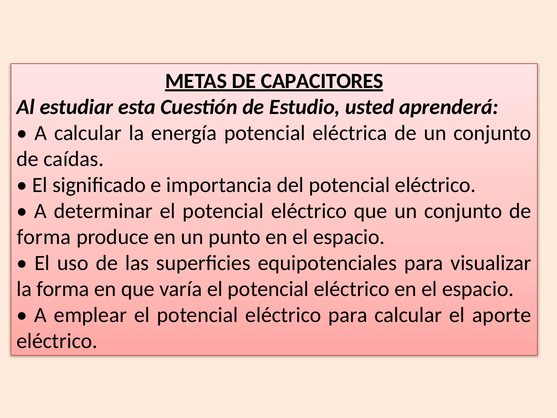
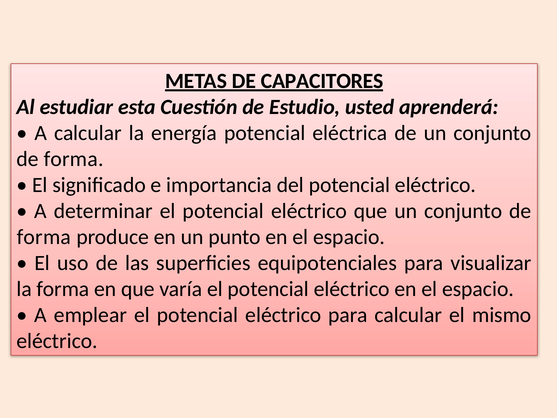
caídas: caídas -> forma (74, 159)
aporte: aporte -> mismo (502, 315)
